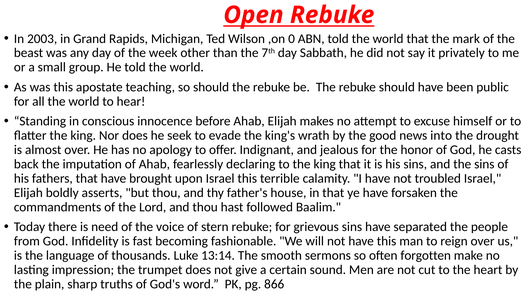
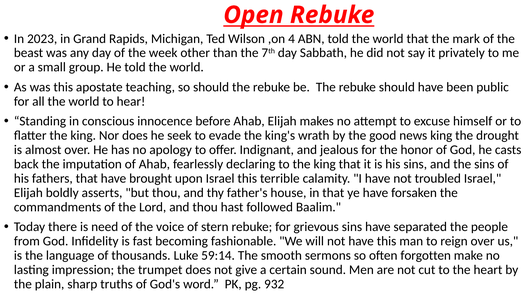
2003: 2003 -> 2023 (42, 39)
0: 0 -> 4 (292, 39)
news into: into -> king (441, 135)
13:14: 13:14 -> 59:14 (218, 255)
866: 866 -> 932 (274, 284)
